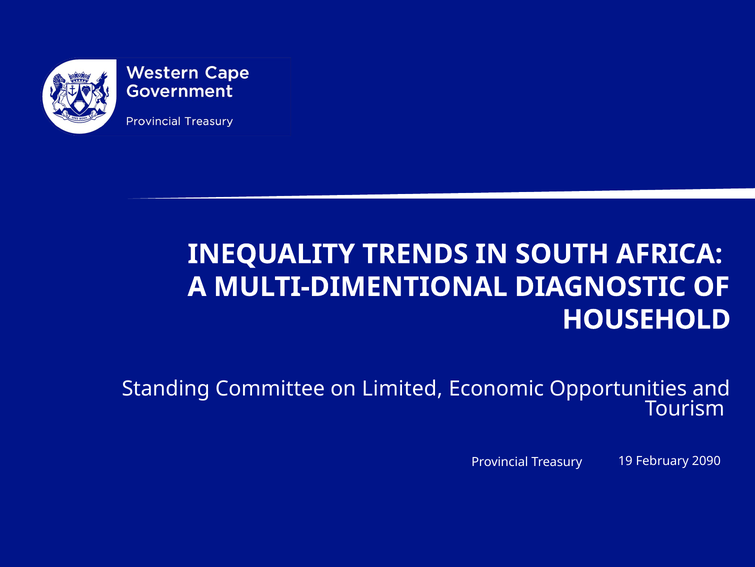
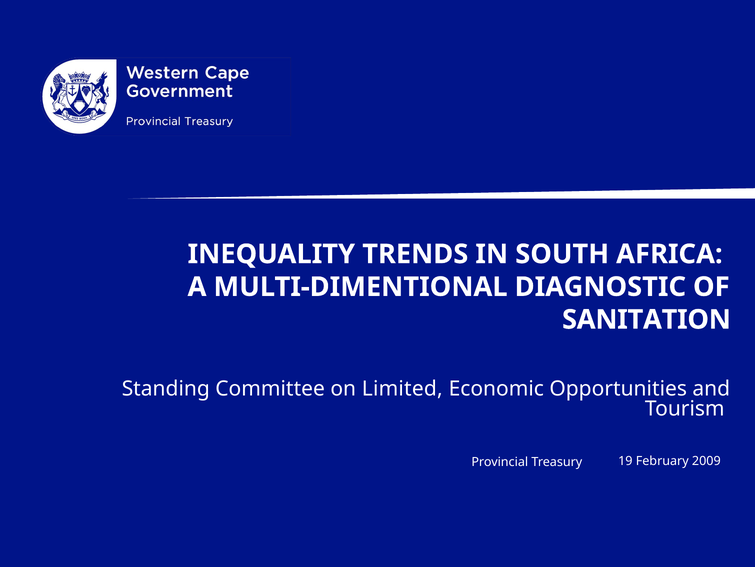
HOUSEHOLD: HOUSEHOLD -> SANITATION (646, 319)
2090: 2090 -> 2009 (706, 460)
